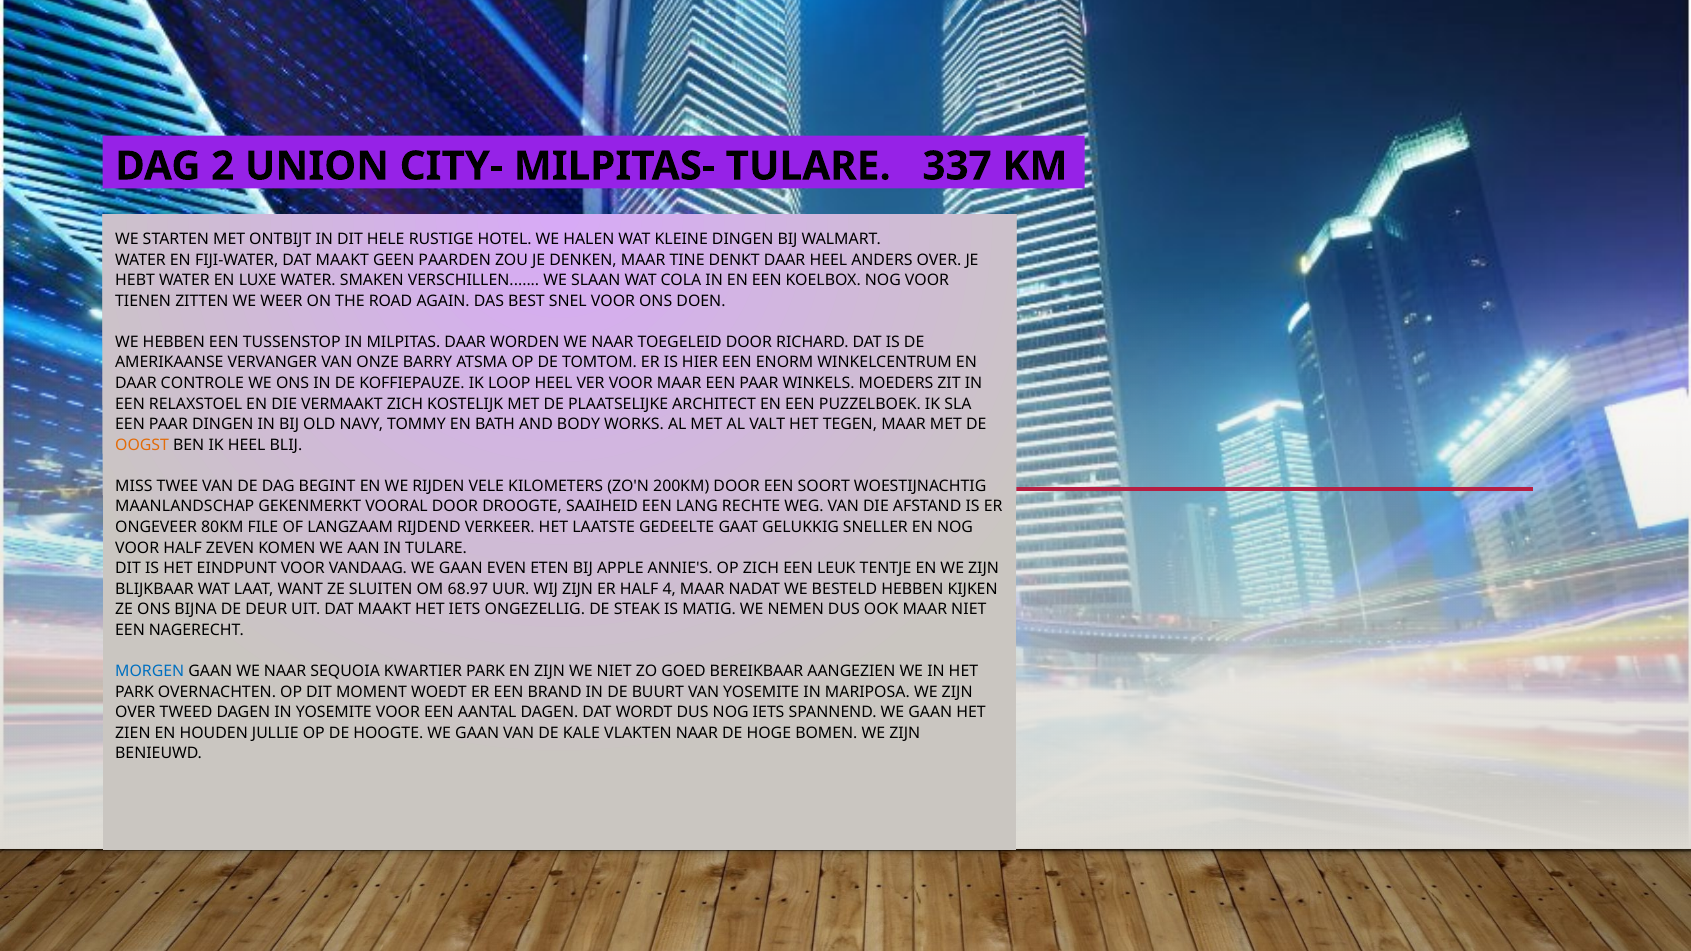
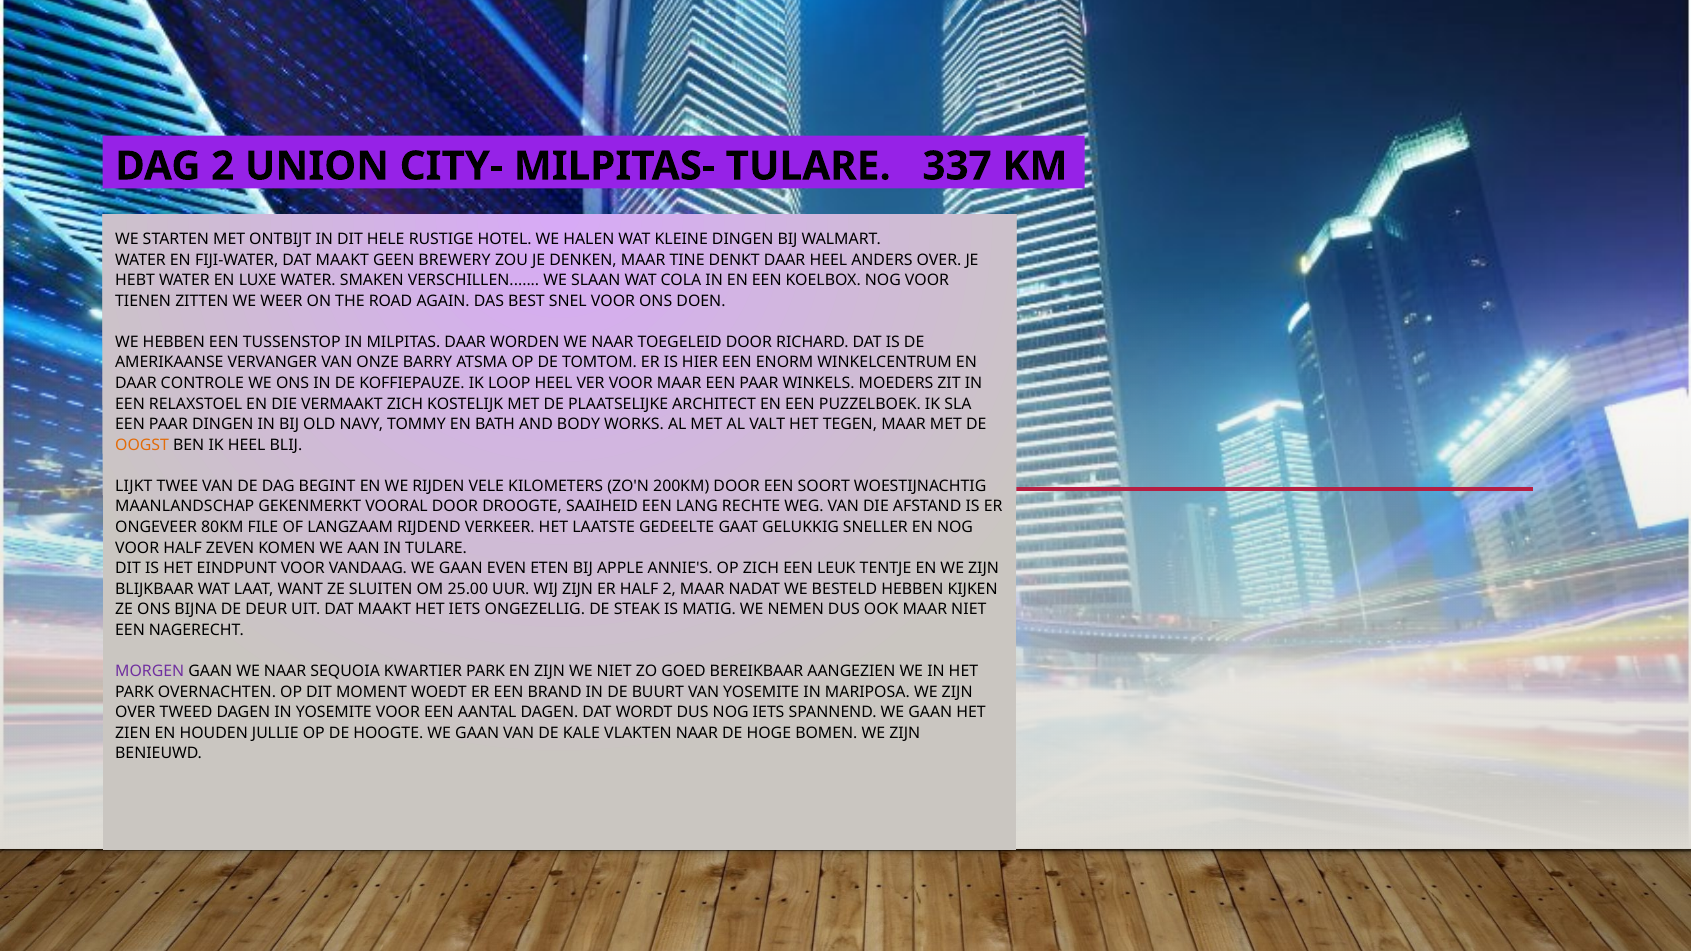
PAARDEN: PAARDEN -> BREWERY (455, 260)
MISS: MISS -> LIJKT (134, 486)
68.97: 68.97 -> 25.00 (468, 589)
HALF 4: 4 -> 2 (669, 589)
MORGEN colour: blue -> purple (150, 671)
